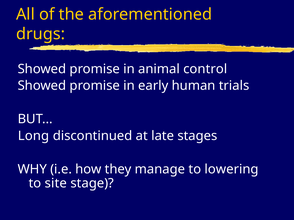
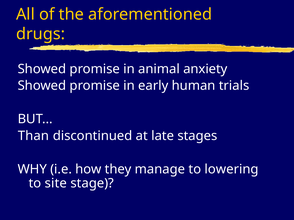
control: control -> anxiety (205, 69)
Long: Long -> Than (33, 136)
